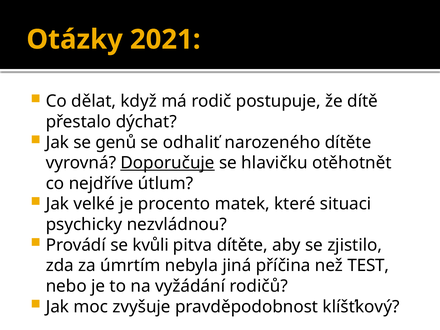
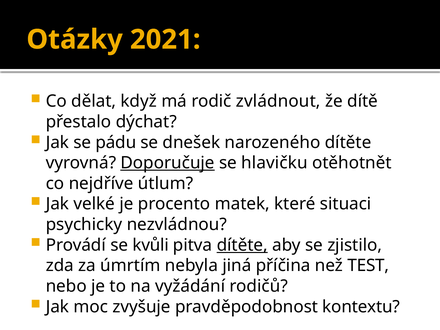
postupuje: postupuje -> zvládnout (278, 101)
genů: genů -> pádu (116, 142)
odhaliť: odhaliť -> dnešek (191, 142)
dítěte underline: none -> present (242, 245)
klíšťkový: klíšťkový -> kontextu (361, 307)
